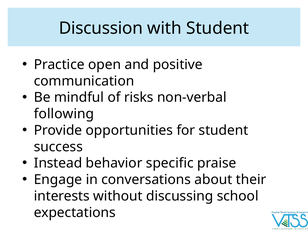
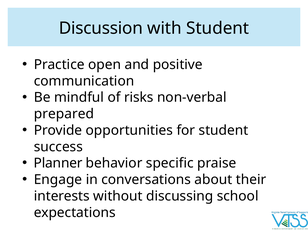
following: following -> prepared (64, 114)
Instead: Instead -> Planner (58, 163)
